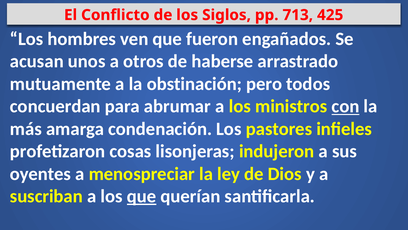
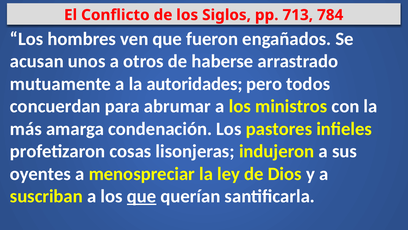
425: 425 -> 784 (330, 15)
obstinación: obstinación -> autoridades (194, 84)
con underline: present -> none (345, 106)
